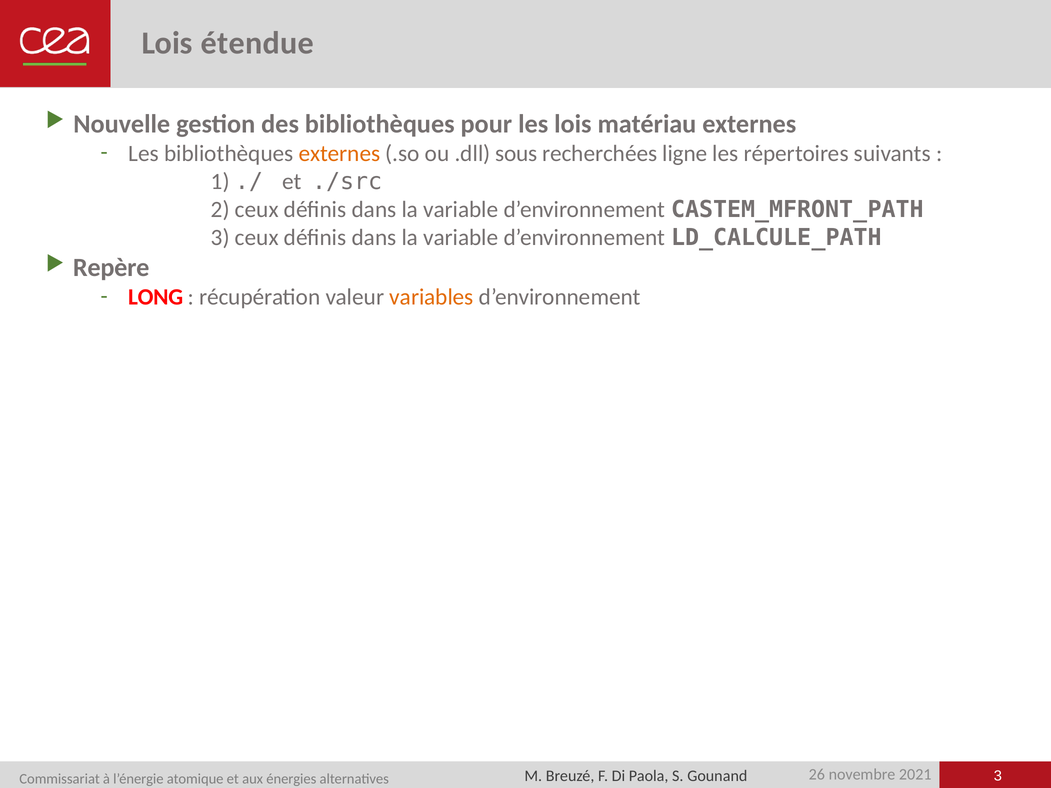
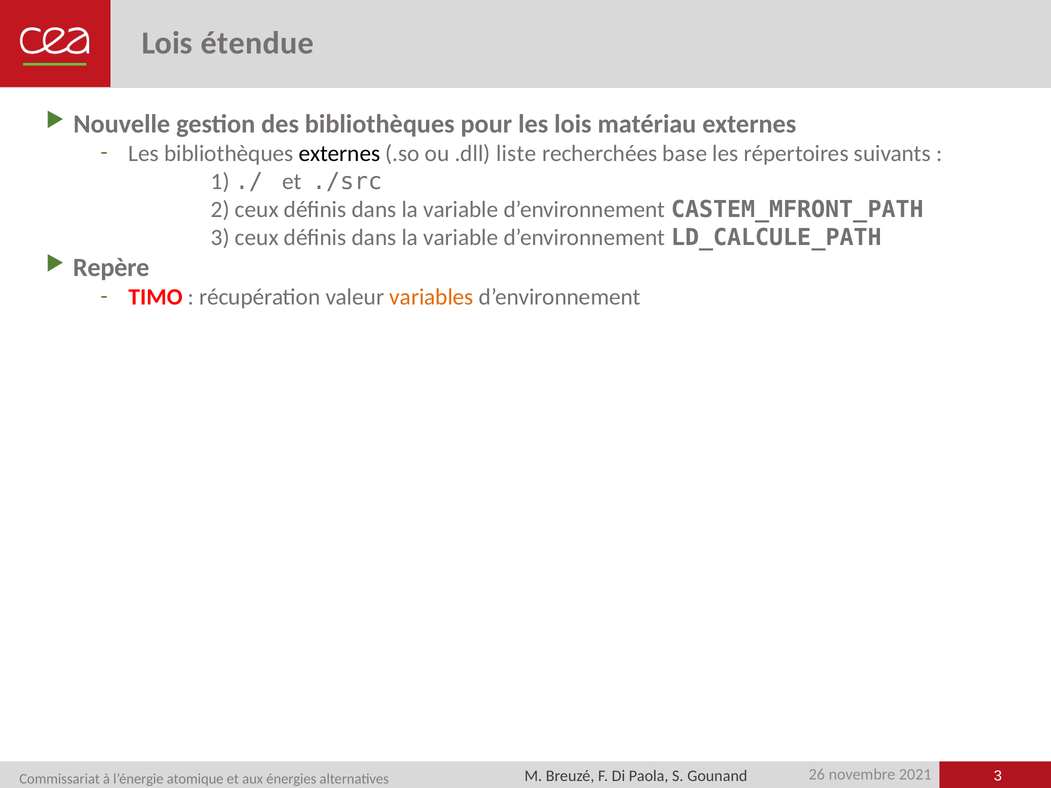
externes colour: orange -> black (339, 154)
sous: sous -> liste (516, 154)
ligne: ligne -> base (685, 154)
LONG: LONG -> TIMO (155, 297)
